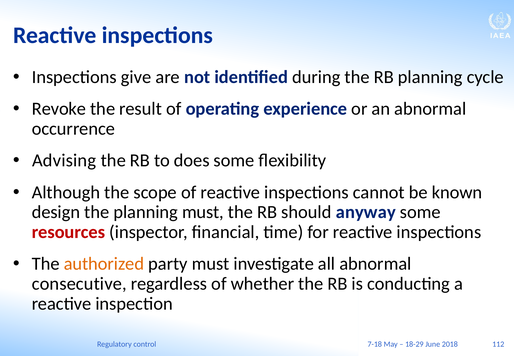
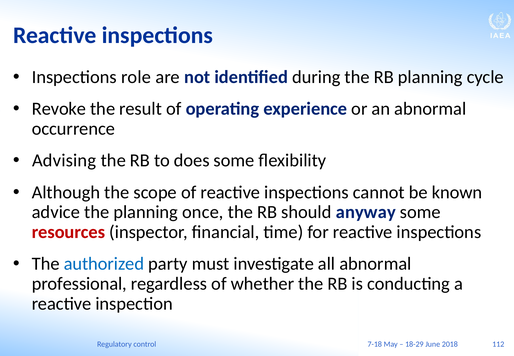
give: give -> role (136, 77)
design: design -> advice (56, 212)
planning must: must -> once (203, 212)
authorized colour: orange -> blue (104, 264)
consecutive: consecutive -> professional (79, 284)
